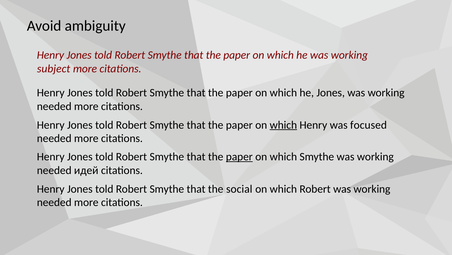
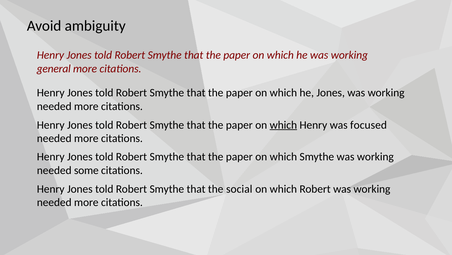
subject: subject -> general (54, 69)
paper underline: present -> none (239, 156)
идей: идей -> some (86, 170)
